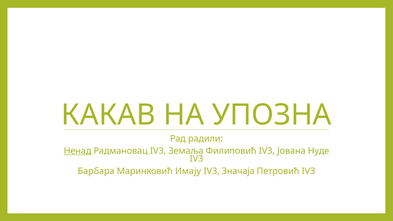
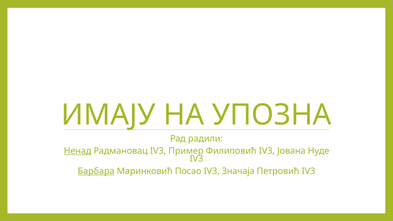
КАКАВ: КАКАВ -> ИМАЈУ (108, 115)
Земаља: Земаља -> Пример (186, 151)
Барбара underline: none -> present (96, 171)
Имају: Имају -> Посао (188, 171)
